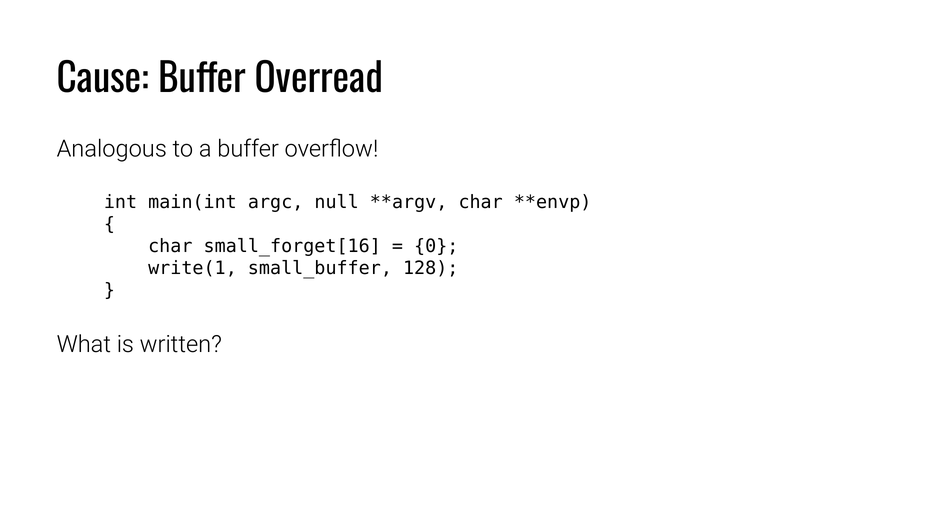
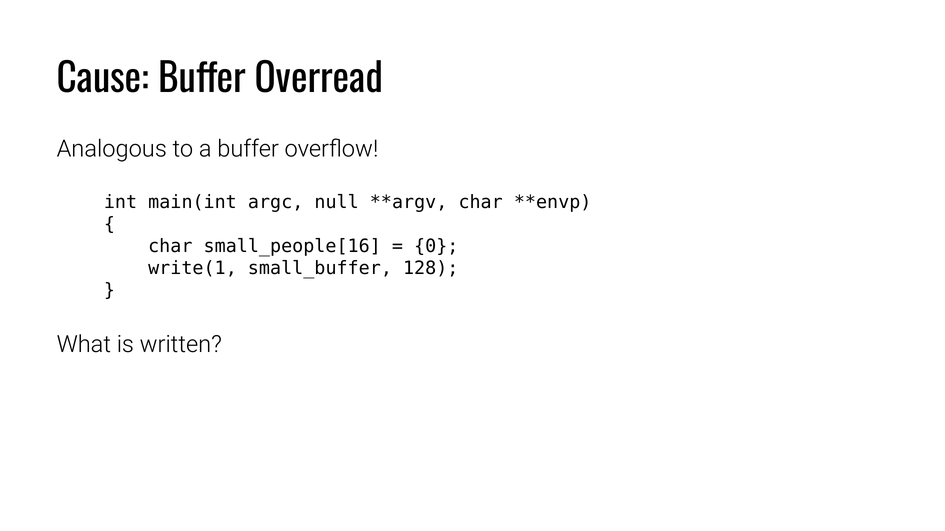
small_forget[16: small_forget[16 -> small_people[16 (292, 247)
